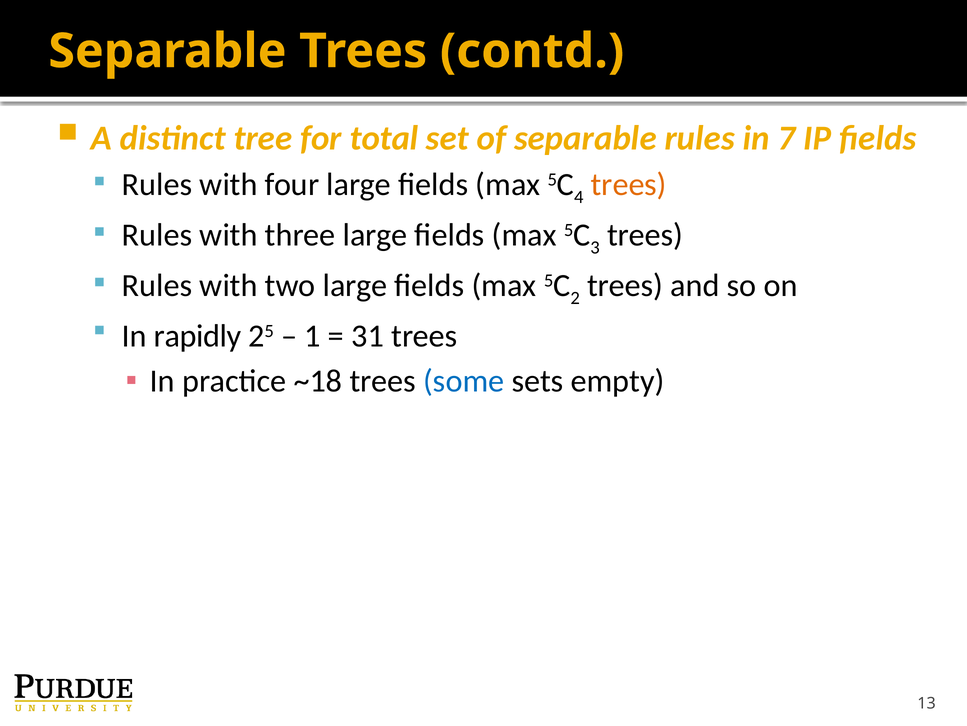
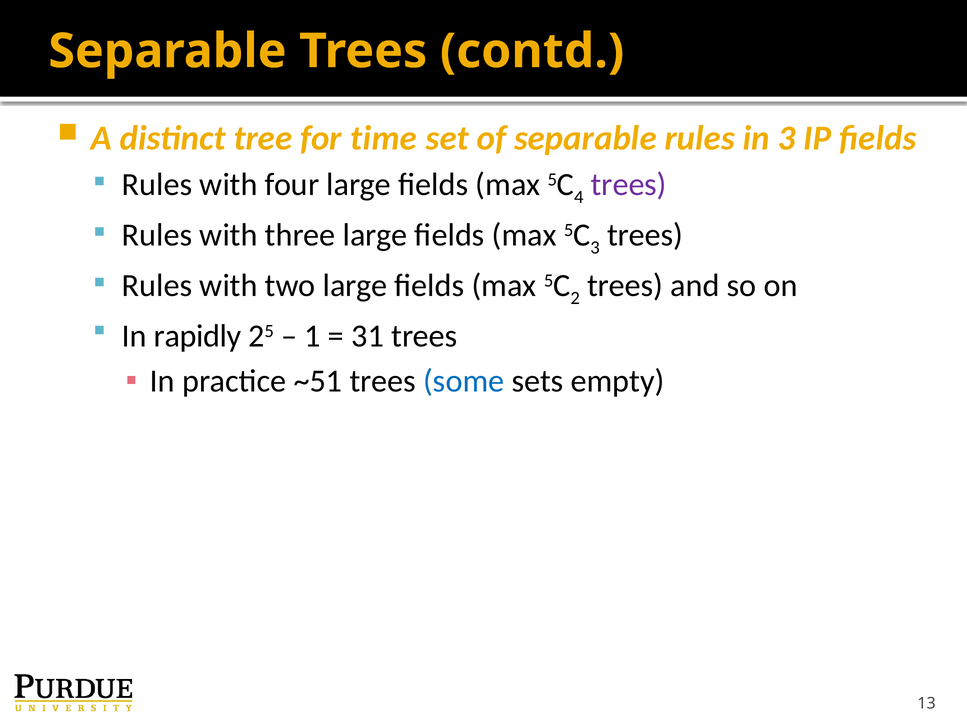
total: total -> time (384, 138)
in 7: 7 -> 3 (786, 138)
trees colour: orange -> purple (629, 184)
~18: ~18 -> ~51 (318, 381)
